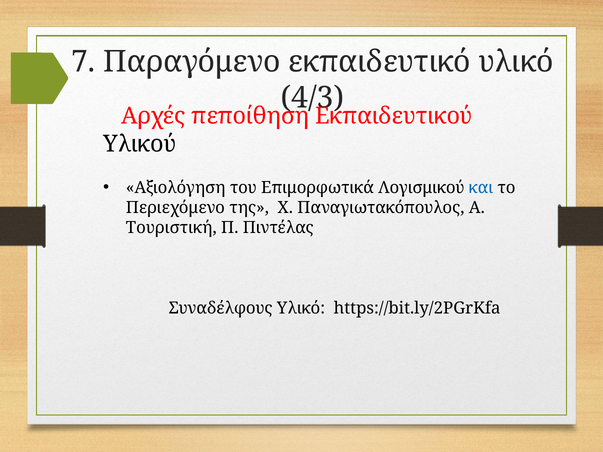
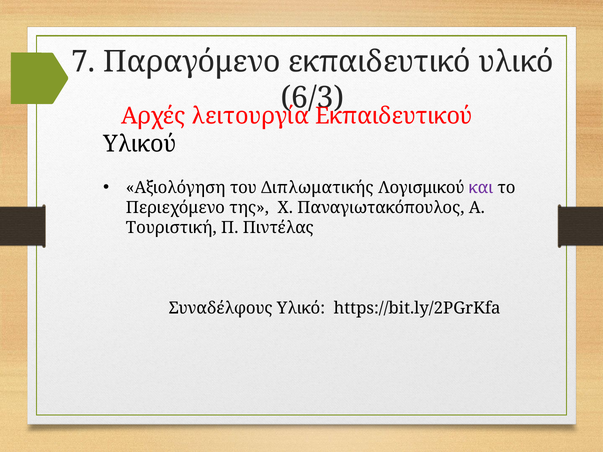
4/3: 4/3 -> 6/3 (312, 98)
πεποίθηση: πεποίθηση -> λειτουργία (250, 116)
Επιμορφωτικά: Επιμορφωτικά -> Διπλωματικής (317, 188)
και colour: blue -> purple (481, 188)
